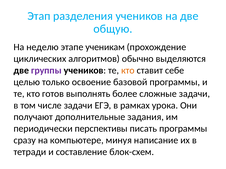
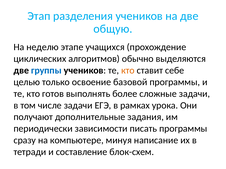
ученикам: ученикам -> учащихся (105, 47)
группы colour: purple -> blue (46, 71)
перспективы: перспективы -> зависимости (101, 129)
